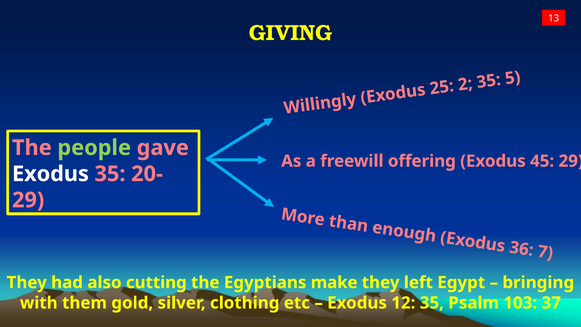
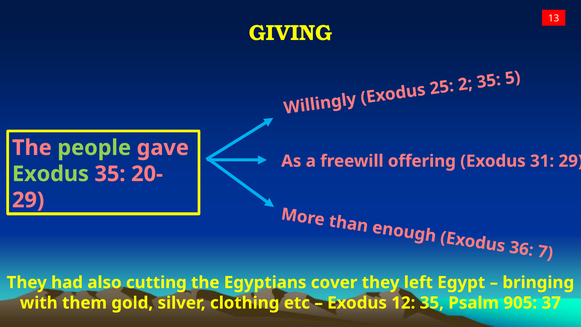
45: 45 -> 31 (542, 161)
Exodus colour: white -> light green (50, 174)
make: make -> cover (334, 282)
103: 103 -> 905 (520, 303)
